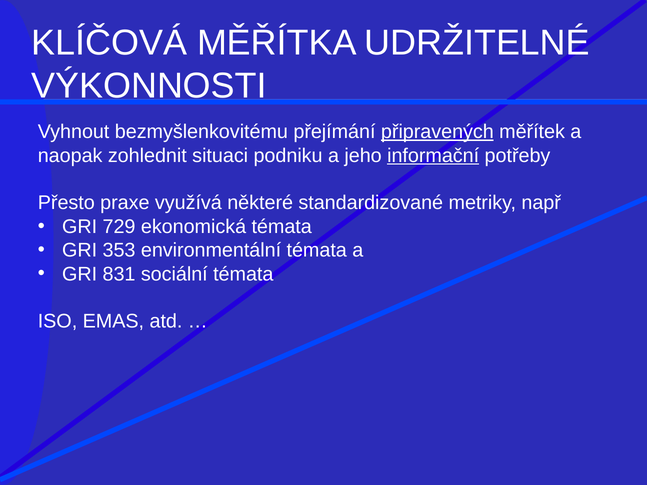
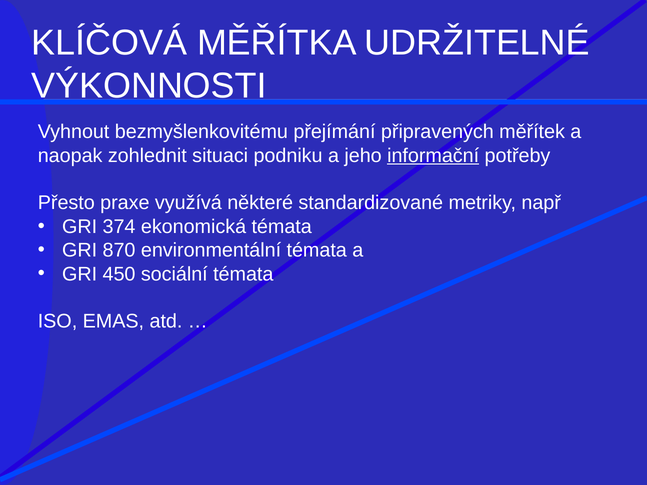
připravených underline: present -> none (437, 132)
729: 729 -> 374 (119, 227)
353: 353 -> 870 (119, 250)
831: 831 -> 450 (119, 274)
